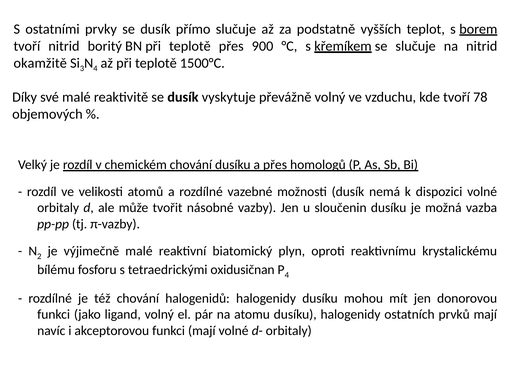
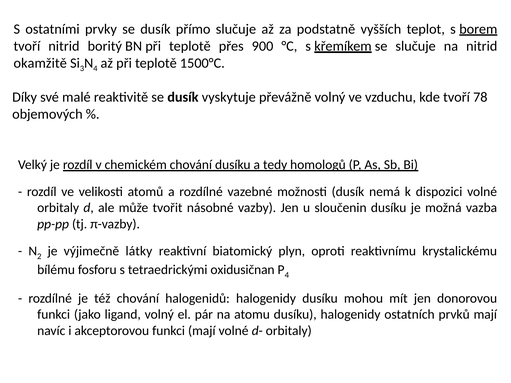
a přes: přes -> tedy (275, 165)
výjimečně malé: malé -> látky (139, 251)
